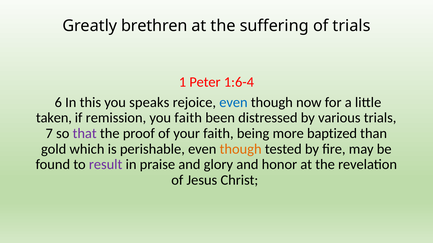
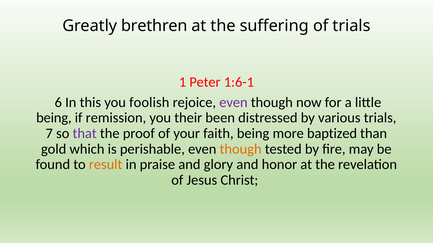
1:6-4: 1:6-4 -> 1:6-1 (239, 82)
speaks: speaks -> foolish (149, 103)
even colour: blue -> purple (233, 103)
taken: taken -> being (54, 118)
you faith: faith -> their (188, 118)
result colour: purple -> orange (106, 165)
